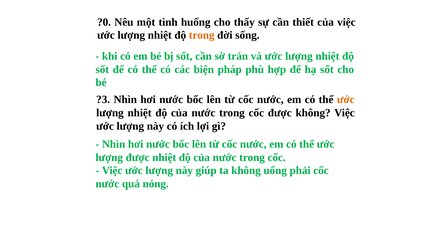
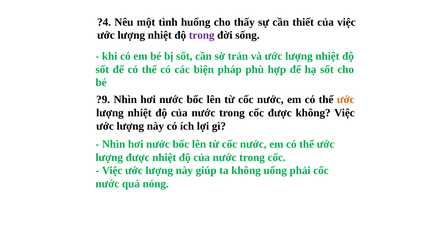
?0: ?0 -> ?4 (104, 22)
trong colour: orange -> purple (202, 35)
?3: ?3 -> ?9 (103, 100)
